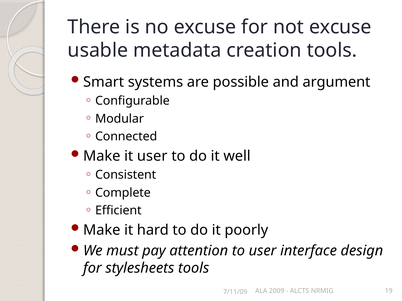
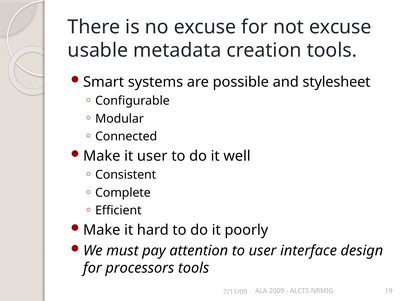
argument: argument -> stylesheet (337, 82)
stylesheets: stylesheets -> processors (140, 269)
